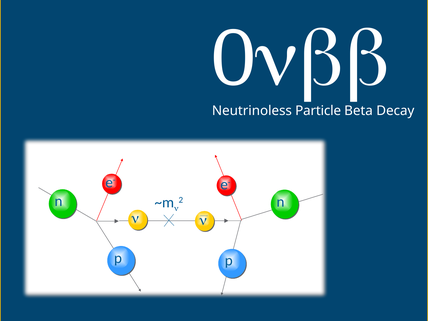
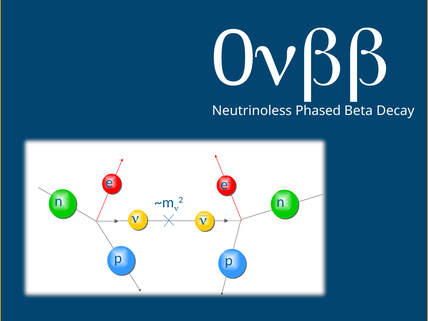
Particle: Particle -> Phased (318, 111)
